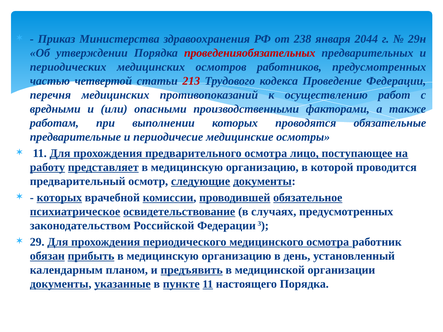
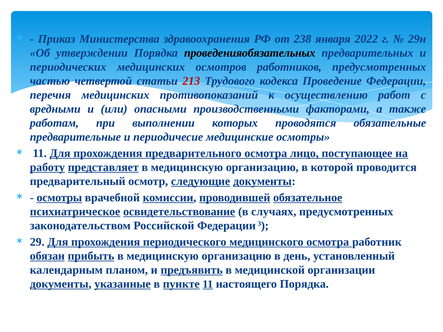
2044: 2044 -> 2022 (366, 39)
проведенияобязательных colour: red -> black (250, 53)
которых: которых -> осмотры (59, 198)
